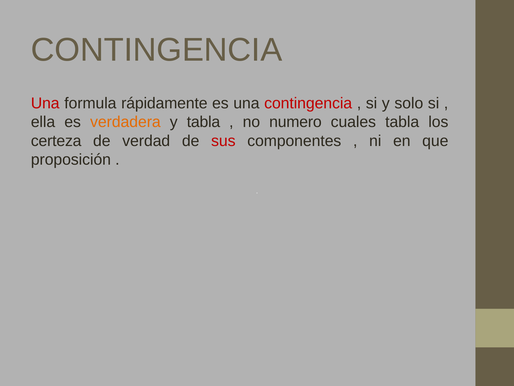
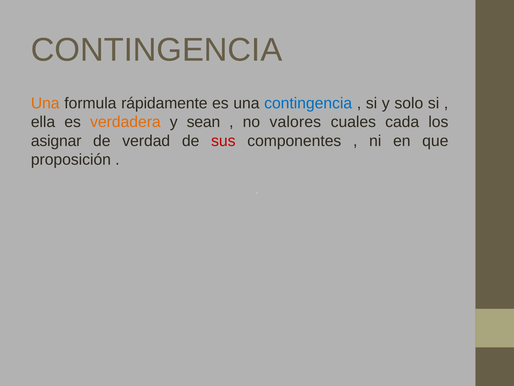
Una colour: red -> orange (45, 103)
contingencia colour: red -> blue (308, 103)
y tabla: tabla -> sean (204, 122)
numero: numero -> valores (295, 122)
cuales tabla: tabla -> cada (402, 122)
certeza: certeza -> asignar (56, 141)
